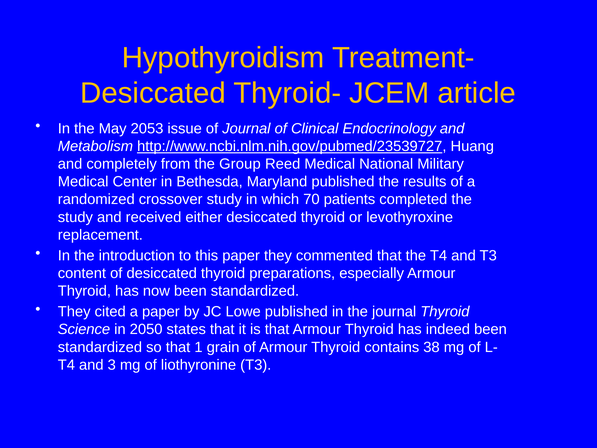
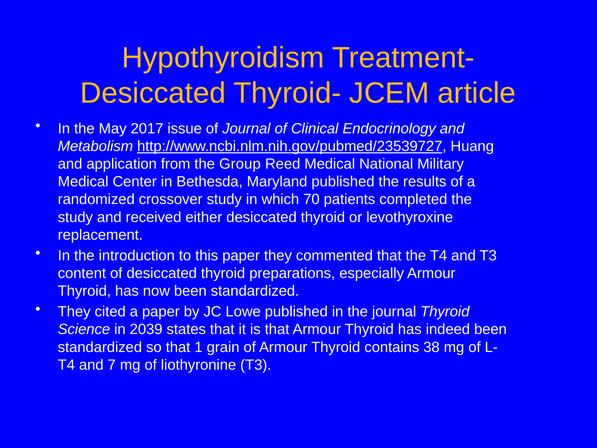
2053: 2053 -> 2017 (147, 128)
completely: completely -> application (122, 164)
2050: 2050 -> 2039 (146, 329)
3: 3 -> 7 (112, 365)
